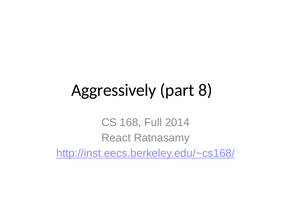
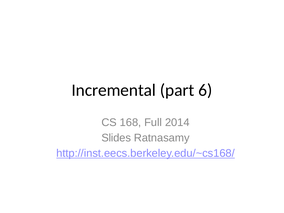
Aggressively: Aggressively -> Incremental (114, 90)
8: 8 -> 6 (205, 90)
React: React -> Slides (116, 138)
